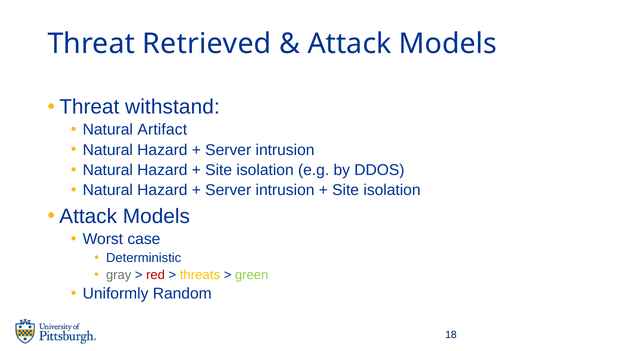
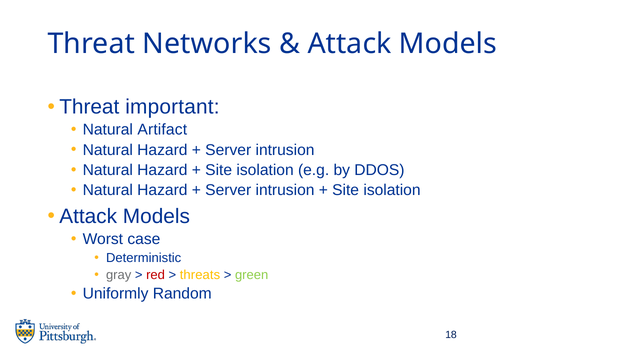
Retrieved: Retrieved -> Networks (207, 44)
withstand: withstand -> important (172, 107)
